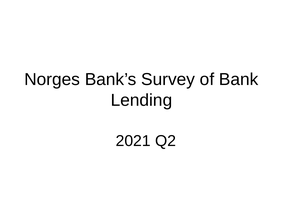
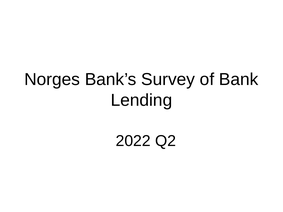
2021: 2021 -> 2022 (133, 141)
